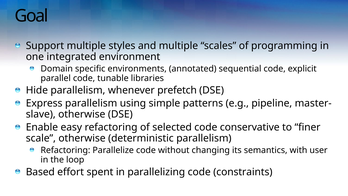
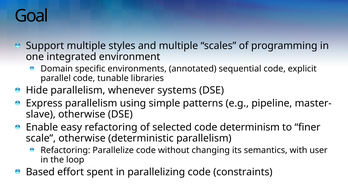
prefetch: prefetch -> systems (177, 90)
conservative: conservative -> determinism (250, 127)
